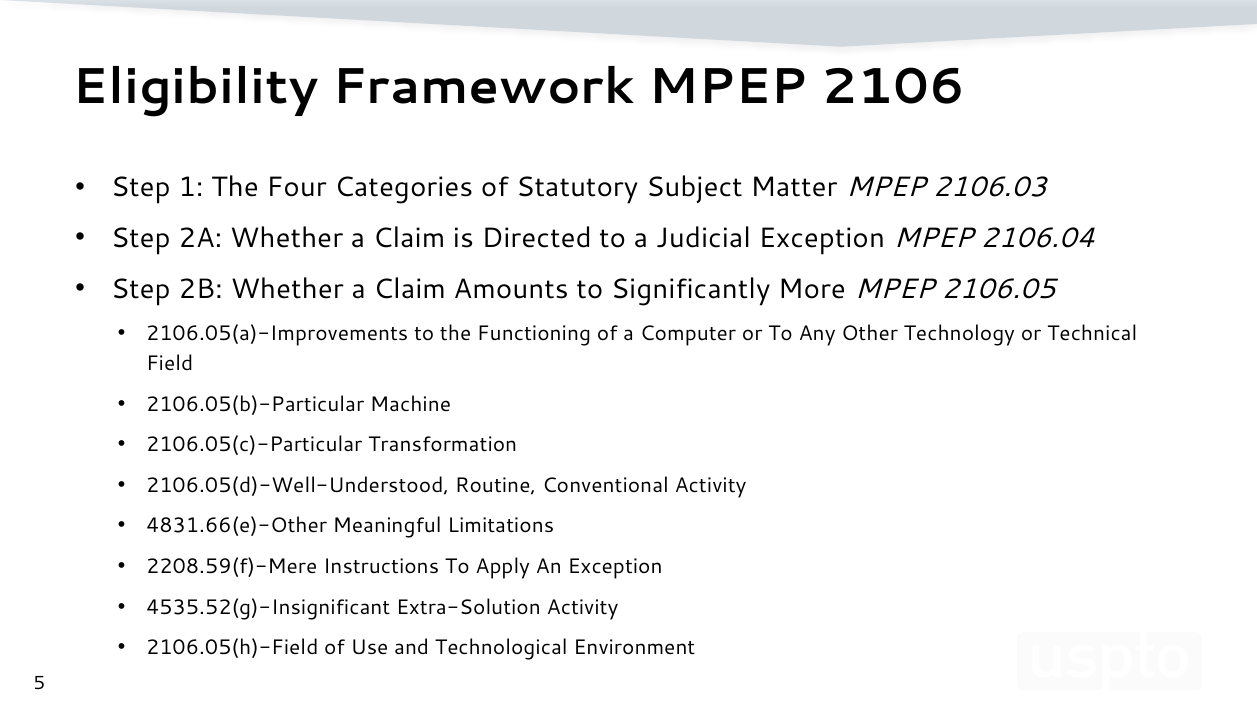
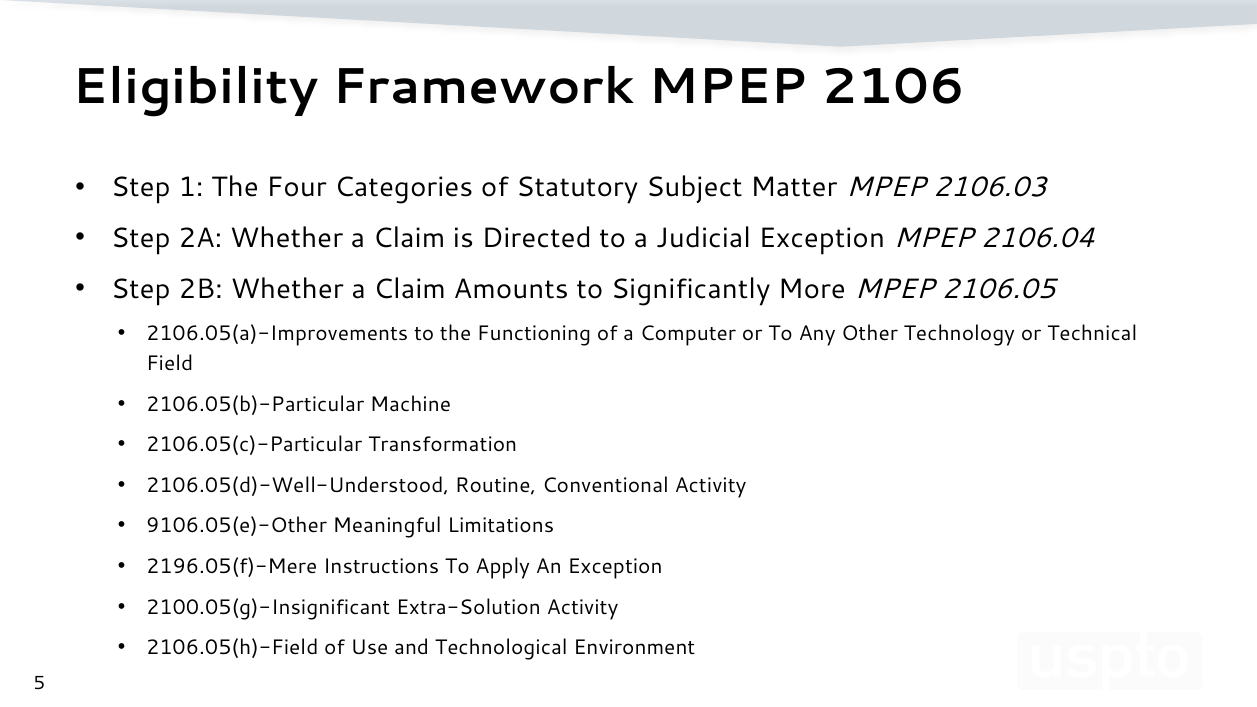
4831.66(e)-Other: 4831.66(e)-Other -> 9106.05(e)-Other (237, 526)
2208.59(f)-Mere: 2208.59(f)-Mere -> 2196.05(f)-Mere (232, 567)
4535.52(g)-Insignificant: 4535.52(g)-Insignificant -> 2100.05(g)-Insignificant (268, 607)
